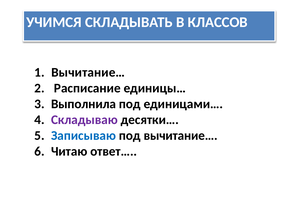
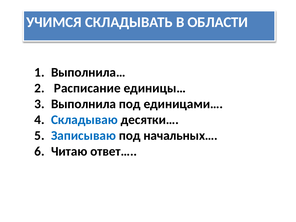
КЛАССОВ: КЛАССОВ -> ОБЛАСТИ (218, 22)
Вычитание…: Вычитание… -> Выполнила… (88, 72)
Складываю colour: purple -> blue (84, 120)
под вычитание…: вычитание… -> начальных… (181, 135)
